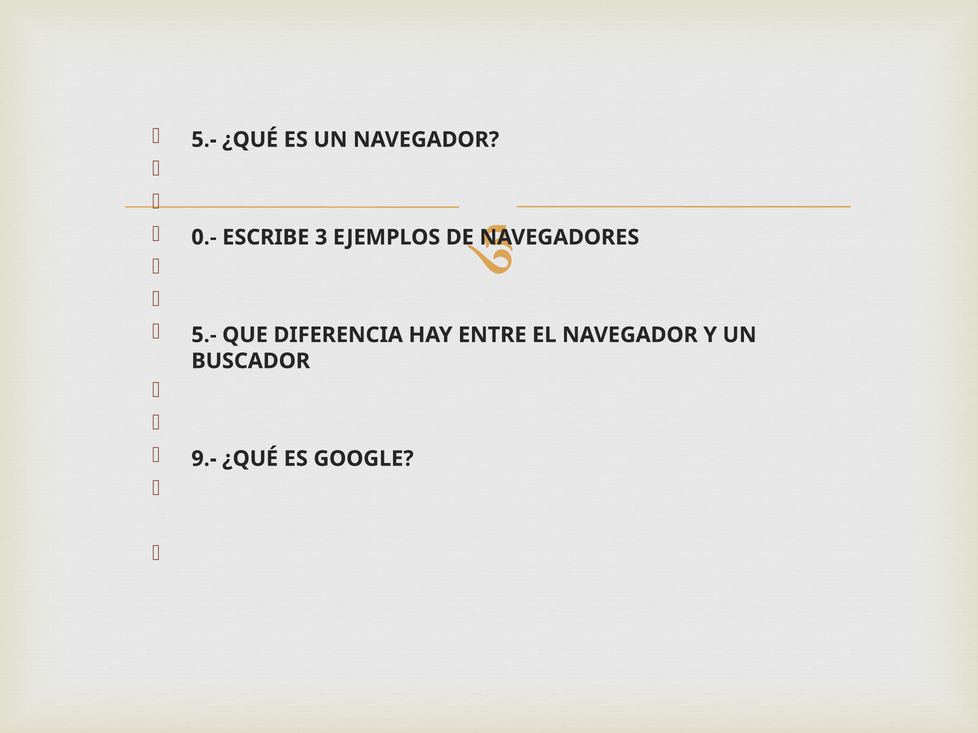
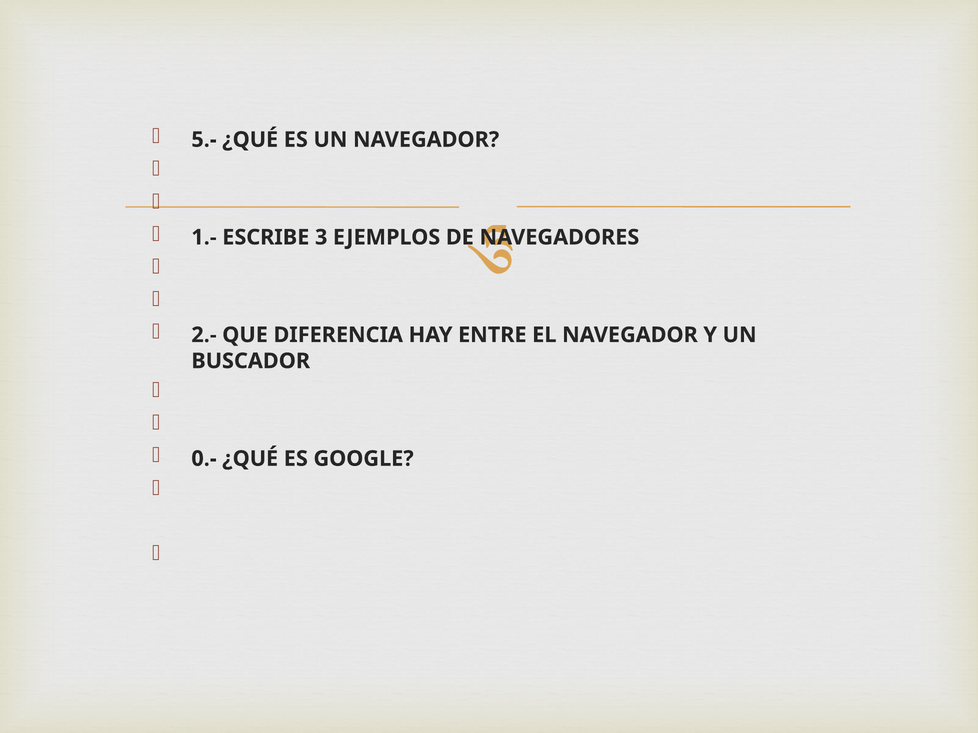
0.-: 0.- -> 1.- (204, 237)
5.-: 5.- -> 2.- (204, 335)
9.-: 9.- -> 0.- (204, 459)
